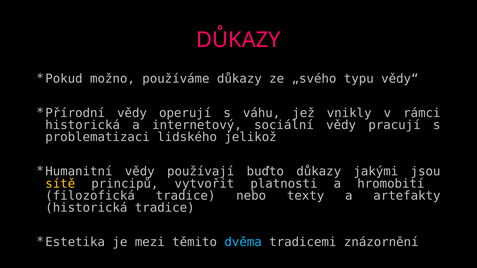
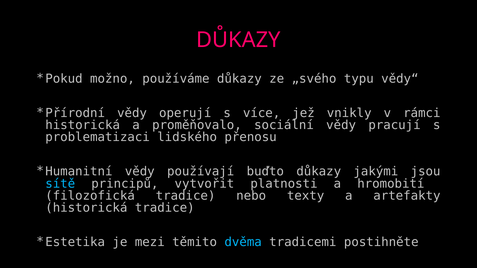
váhu: váhu -> více (262, 113)
internetový: internetový -> proměňovalo (197, 125)
jelikož: jelikož -> přenosu (251, 137)
sítě colour: yellow -> light blue (60, 184)
znázornění: znázornění -> postihněte (381, 242)
